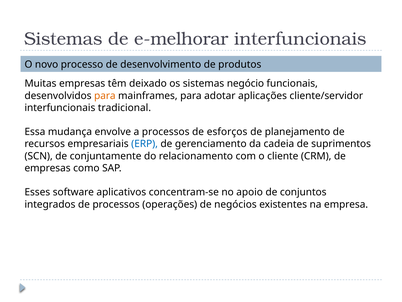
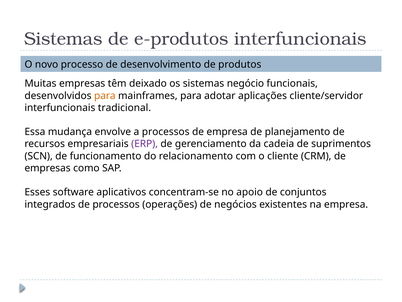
e-melhorar: e-melhorar -> e-produtos (181, 39)
de esforços: esforços -> empresa (227, 132)
ERP colour: blue -> purple (145, 144)
conjuntamente: conjuntamente -> funcionamento (106, 156)
